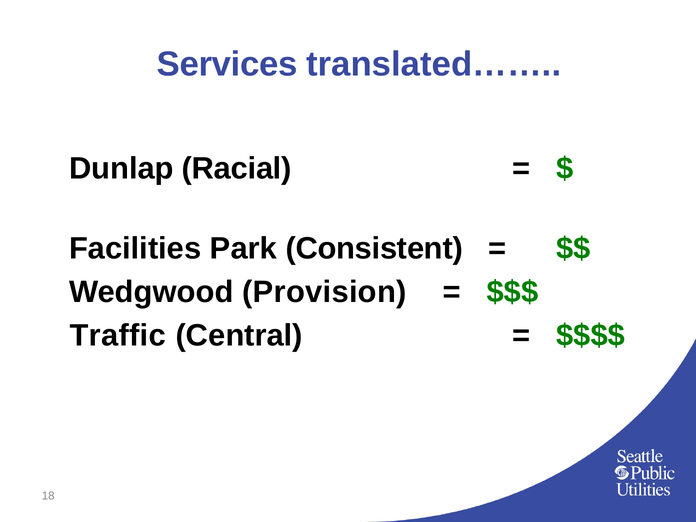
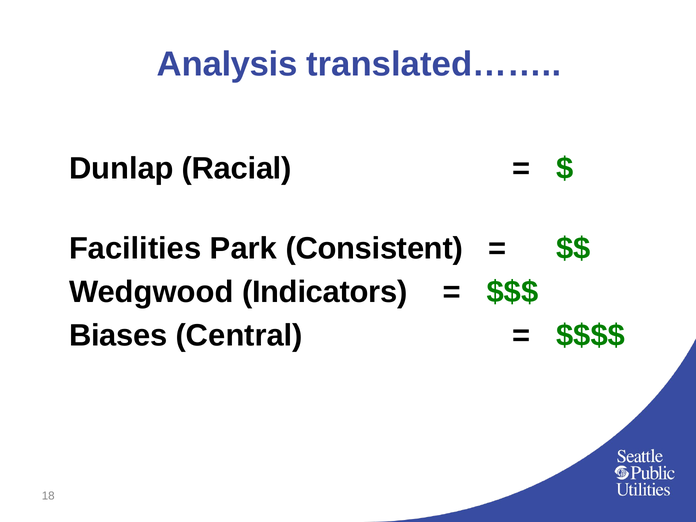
Services: Services -> Analysis (227, 64)
Provision: Provision -> Indicators (325, 292)
Traffic: Traffic -> Biases (118, 335)
